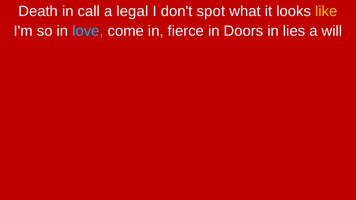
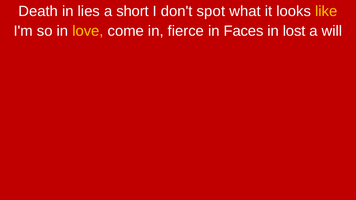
call: call -> lies (89, 11)
legal: legal -> short (133, 11)
love colour: light blue -> yellow (88, 31)
Doors: Doors -> Faces (244, 31)
lies: lies -> lost (294, 31)
